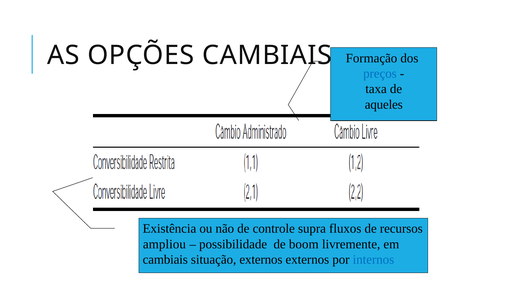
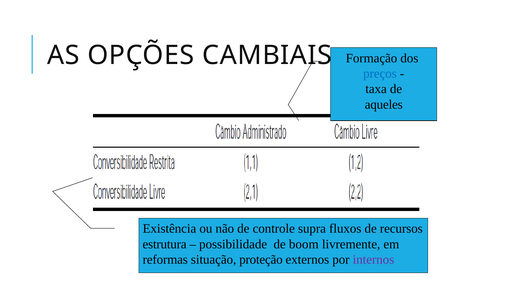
ampliou: ampliou -> estrutura (165, 244)
cambiais: cambiais -> reformas (165, 259)
situação externos: externos -> proteção (261, 259)
internos colour: blue -> purple (373, 259)
